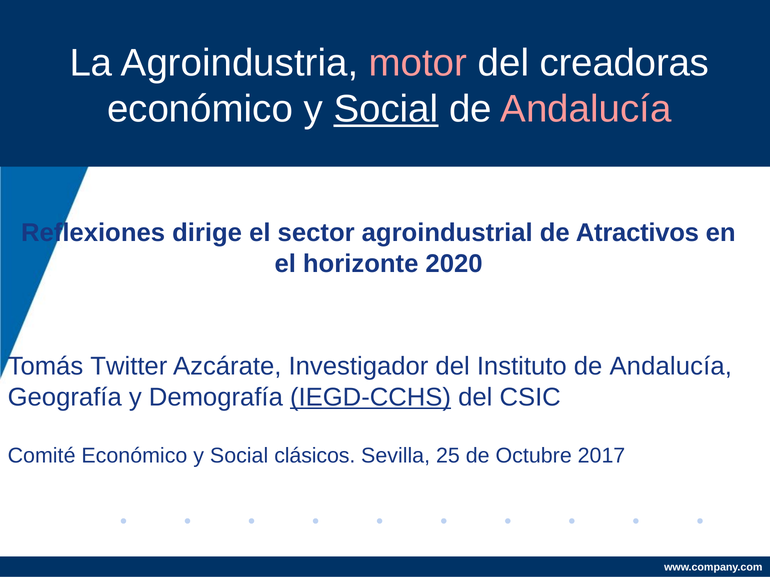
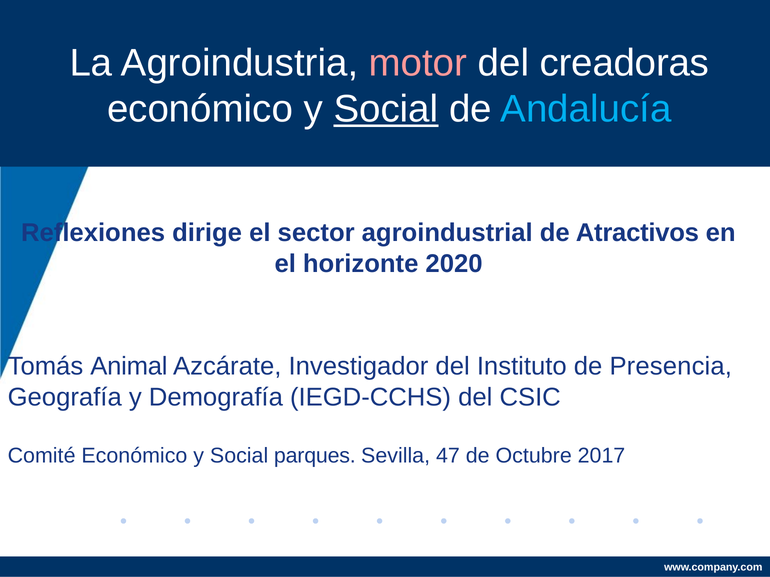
Andalucía colour: pink -> light blue (586, 109)
Twitter: Twitter -> Animal (129, 367)
Instituto de Andalucía: Andalucía -> Presencia (671, 367)
IEGD-CCHS underline: present -> none (371, 397)
clásicos: clásicos -> parques (315, 456)
25: 25 -> 47 (448, 456)
